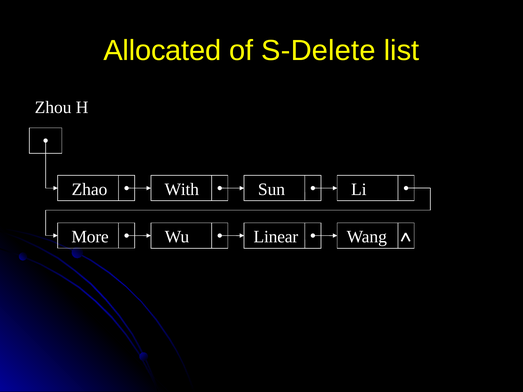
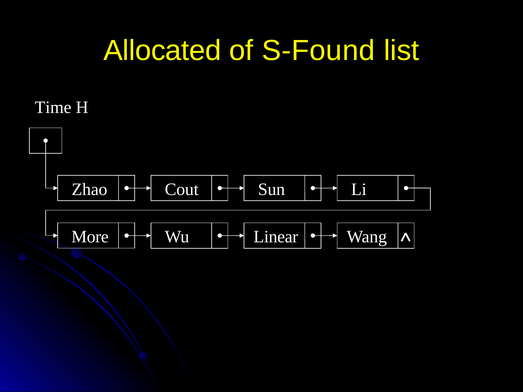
S-Delete: S-Delete -> S-Found (318, 50)
Zhou: Zhou -> Time (53, 107)
With: With -> Cout (182, 189)
